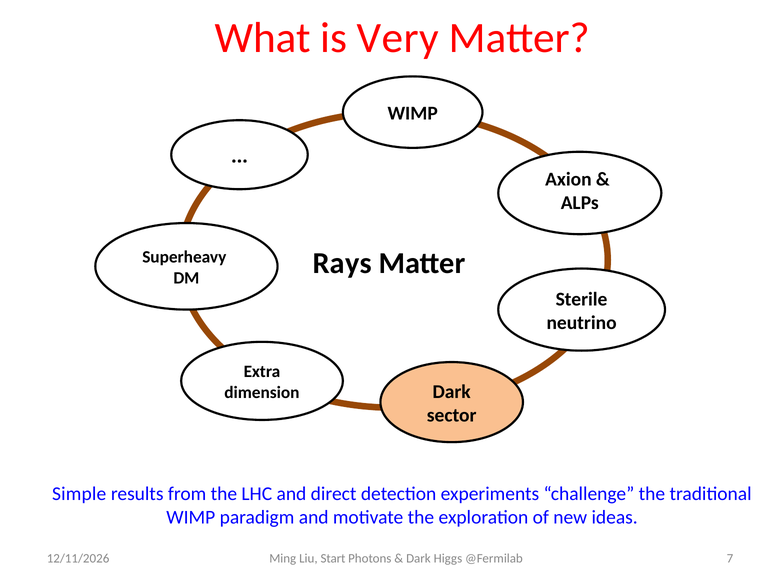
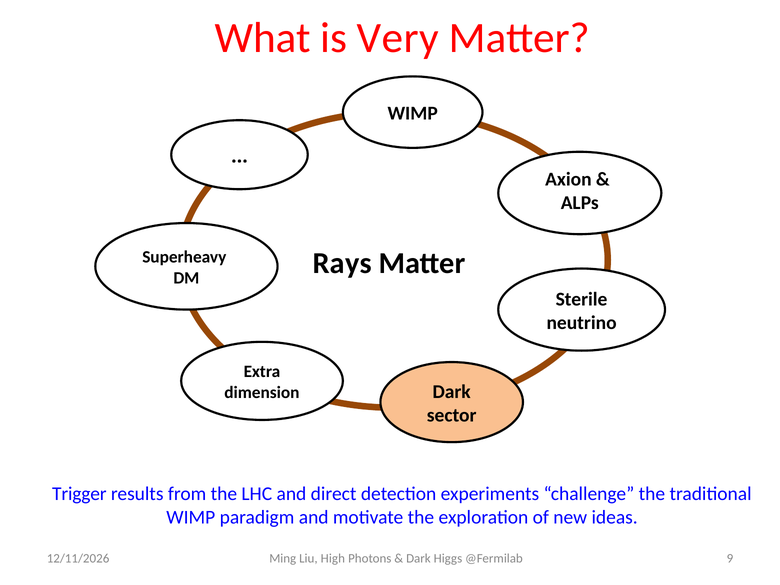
Simple: Simple -> Trigger (79, 494)
Start: Start -> High (333, 559)
7: 7 -> 9 (730, 559)
